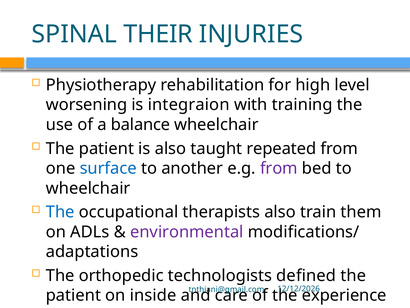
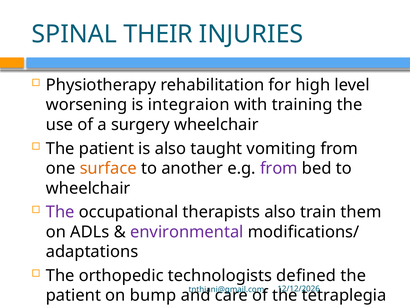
balance: balance -> surgery (141, 125)
repeated: repeated -> vomiting (281, 148)
surface colour: blue -> orange (108, 168)
The colour: blue -> purple (60, 212)
inside: inside -> bump (153, 295)
experience: experience -> tetraplegia (344, 295)
